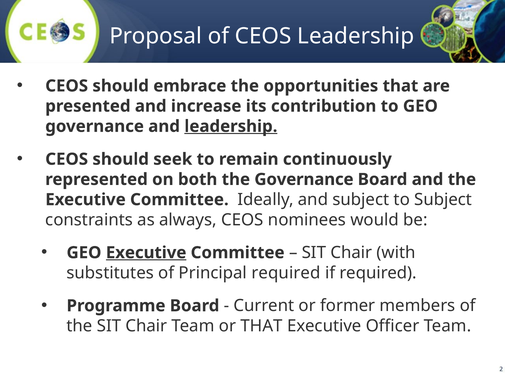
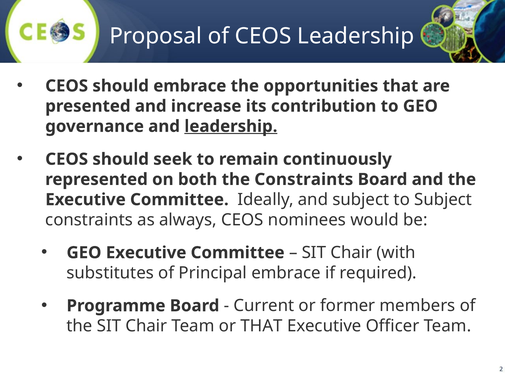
the Governance: Governance -> Constraints (304, 179)
Executive underline: present -> none (146, 253)
Principal required: required -> embrace (286, 273)
